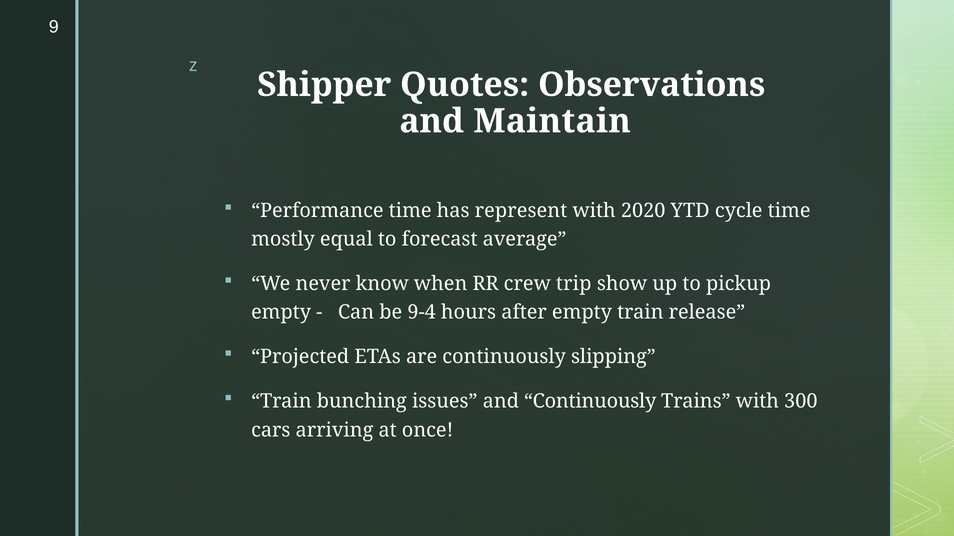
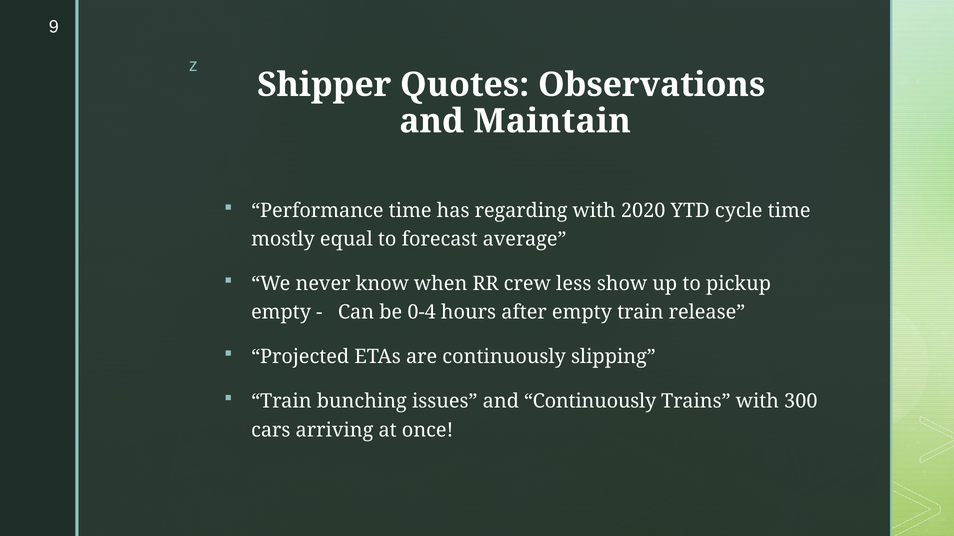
represent: represent -> regarding (521, 211)
trip: trip -> less (574, 284)
9-4: 9-4 -> 0-4 (422, 313)
